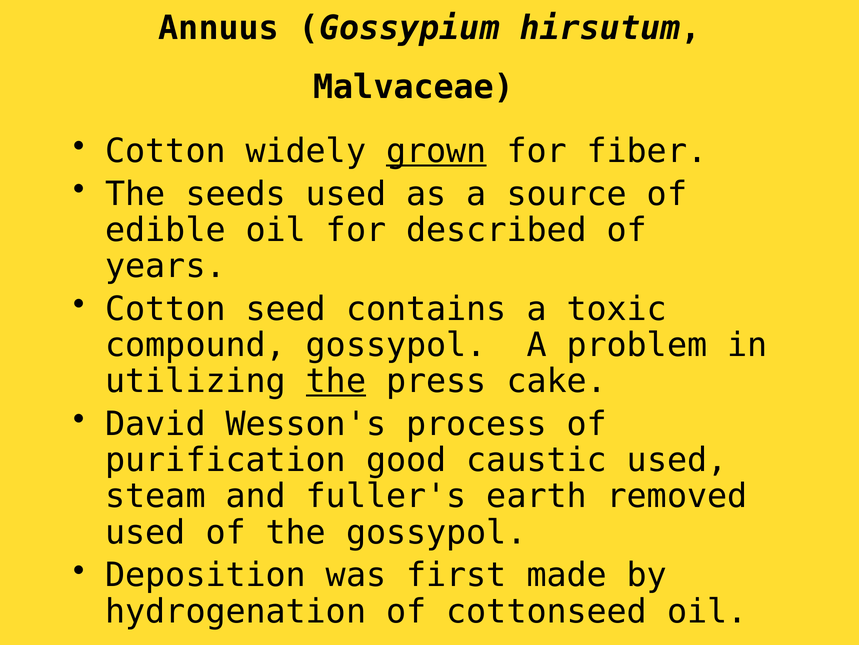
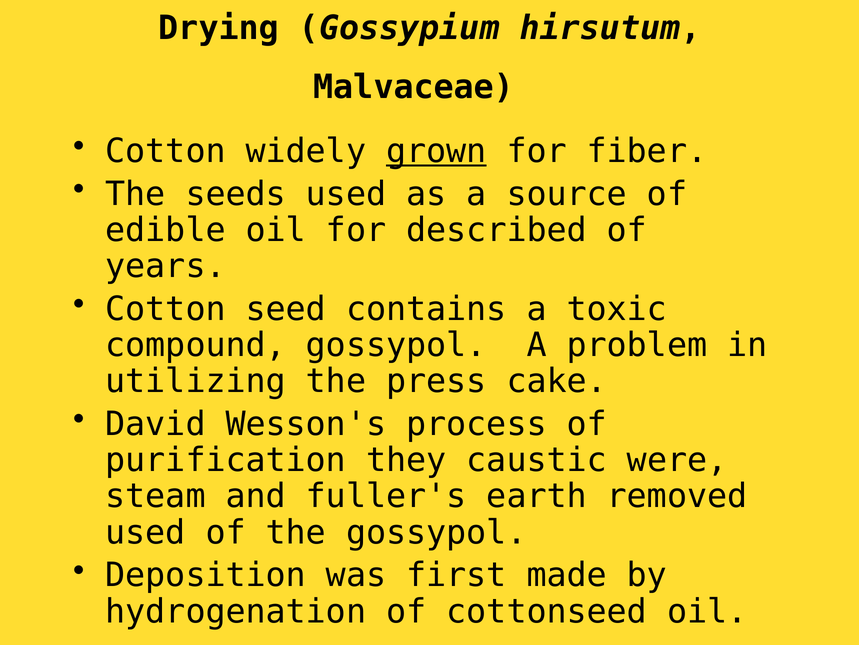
Annuus: Annuus -> Drying (219, 28)
the underline: present -> none (336, 381)
good: good -> they (406, 460)
caustic used: used -> were (677, 460)
